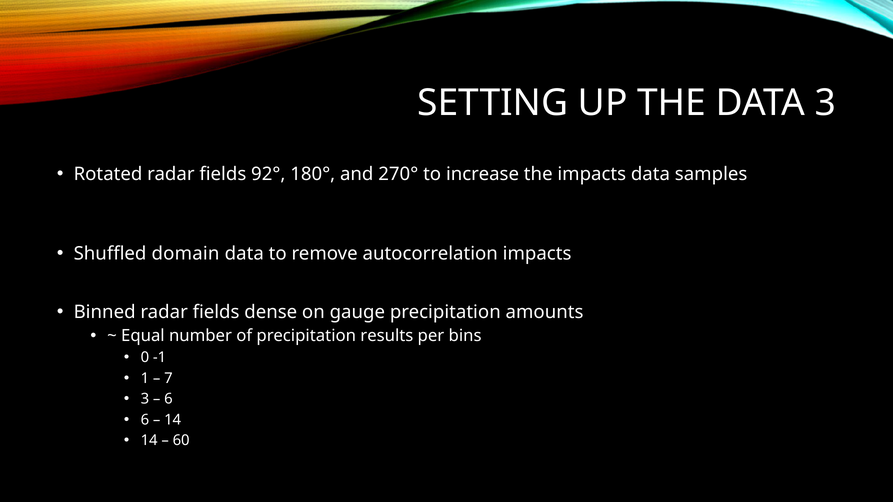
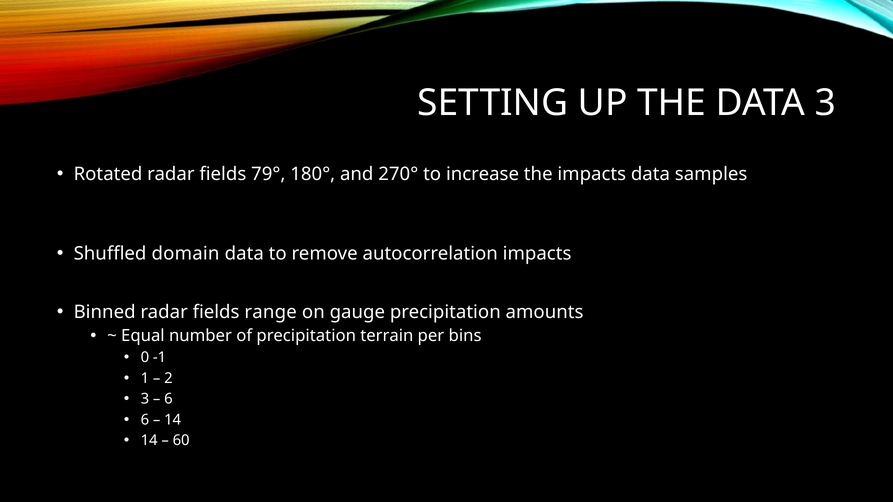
92°: 92° -> 79° (268, 174)
dense: dense -> range (271, 312)
results: results -> terrain (387, 336)
7: 7 -> 2 (168, 378)
